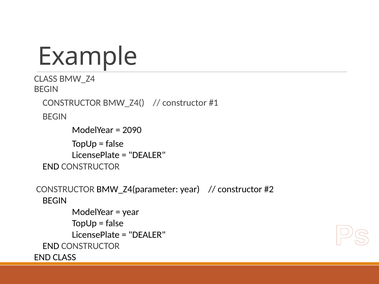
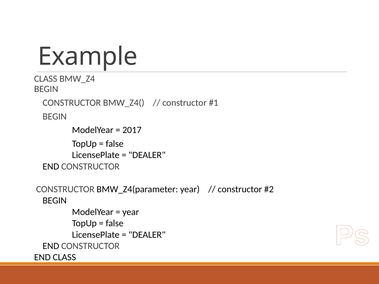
2090: 2090 -> 2017 (132, 130)
